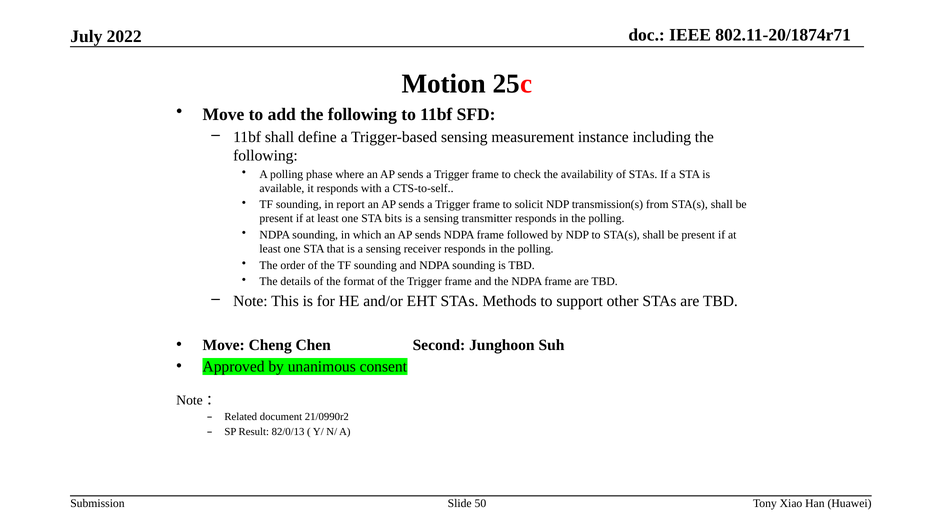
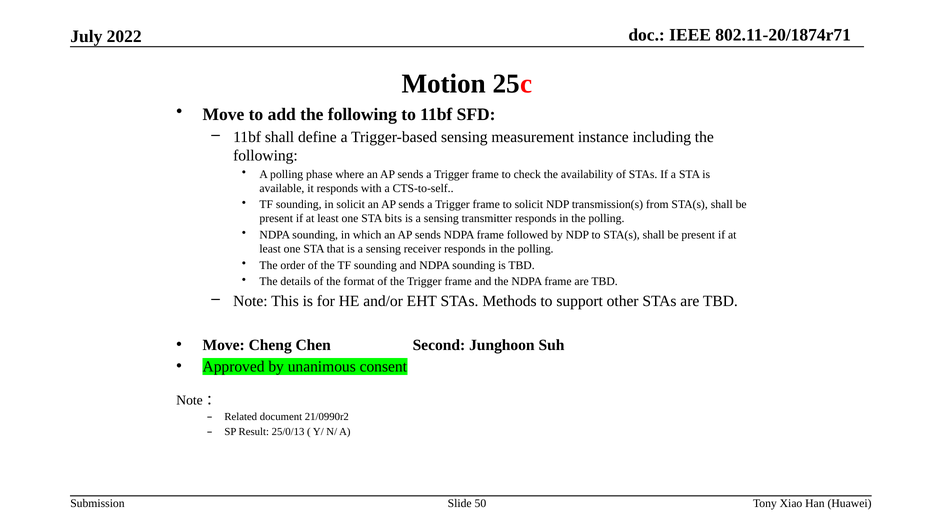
in report: report -> solicit (351, 205)
82/0/13: 82/0/13 -> 25/0/13 (288, 432)
